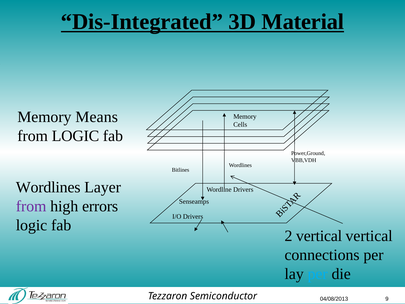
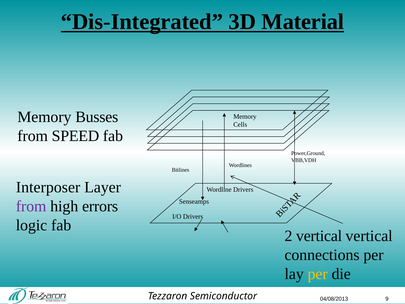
Means: Means -> Busses (97, 117)
from LOGIC: LOGIC -> SPEED (75, 136)
Wordlines: Wordlines -> Interposer (48, 187)
per colour: light blue -> yellow (318, 274)
